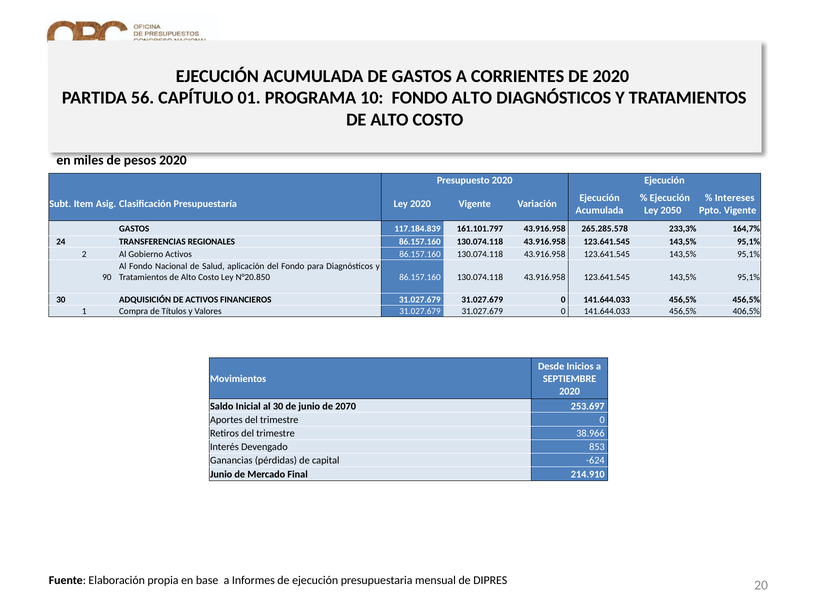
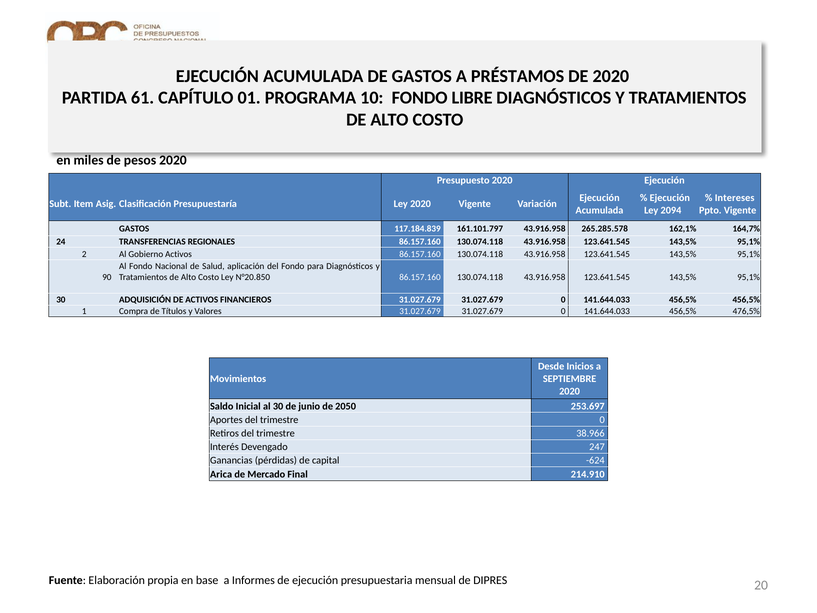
CORRIENTES: CORRIENTES -> PRÉSTAMOS (518, 76)
56: 56 -> 61 (143, 98)
FONDO ALTO: ALTO -> LIBRE (472, 98)
2050: 2050 -> 2094 (671, 210)
233,3%: 233,3% -> 162,1% (683, 229)
406,5%: 406,5% -> 476,5% (746, 311)
2070: 2070 -> 2050 (346, 406)
853: 853 -> 247 (597, 447)
Junio: Junio -> Arica (221, 474)
